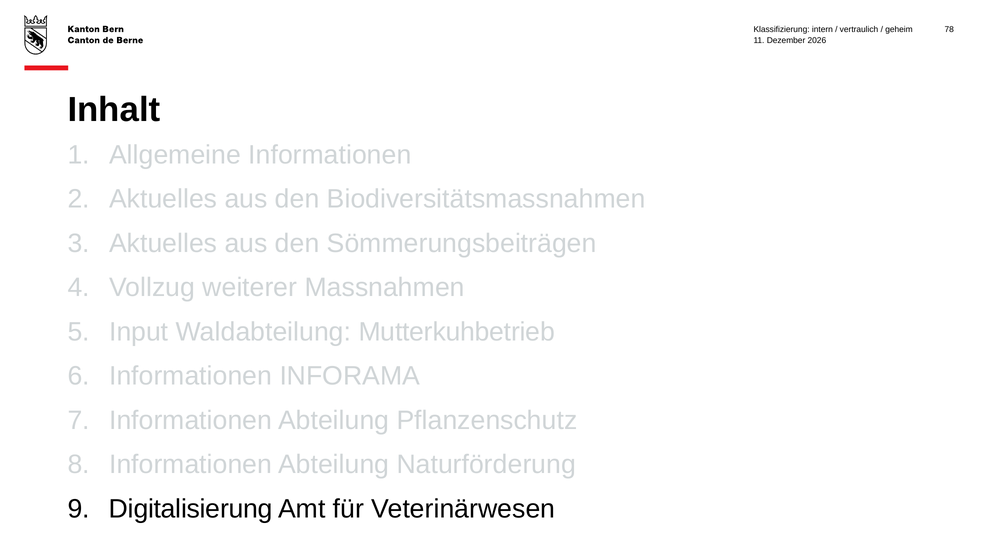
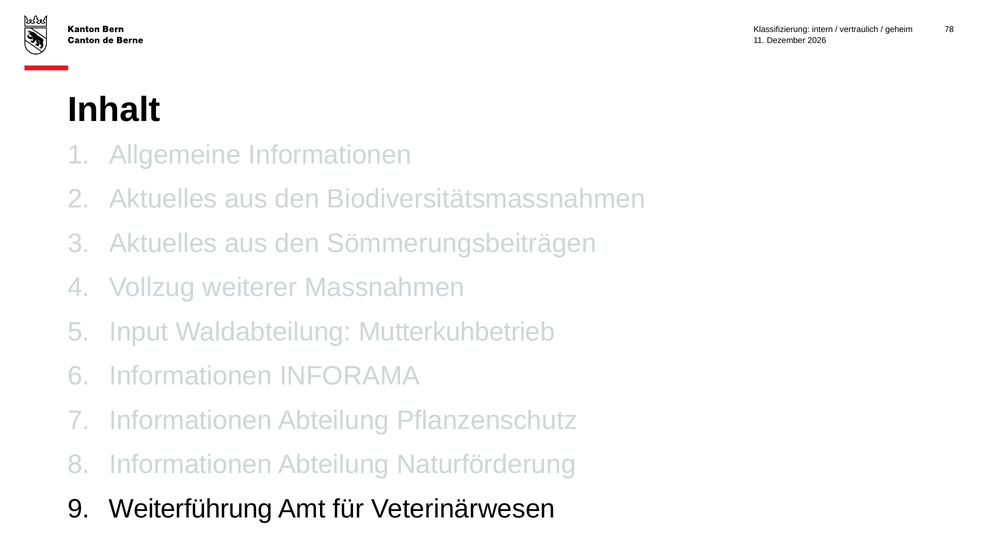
Digitalisierung: Digitalisierung -> Weiterführung (191, 509)
